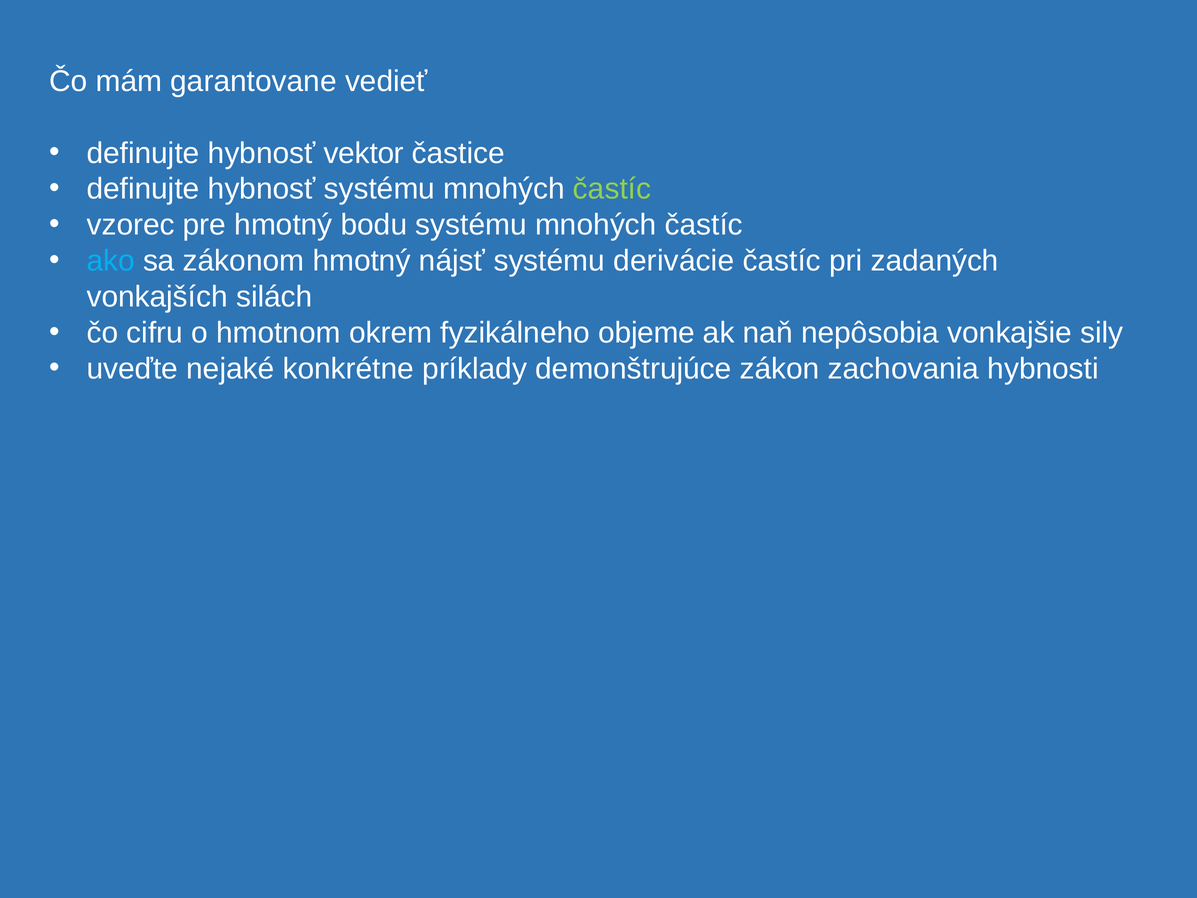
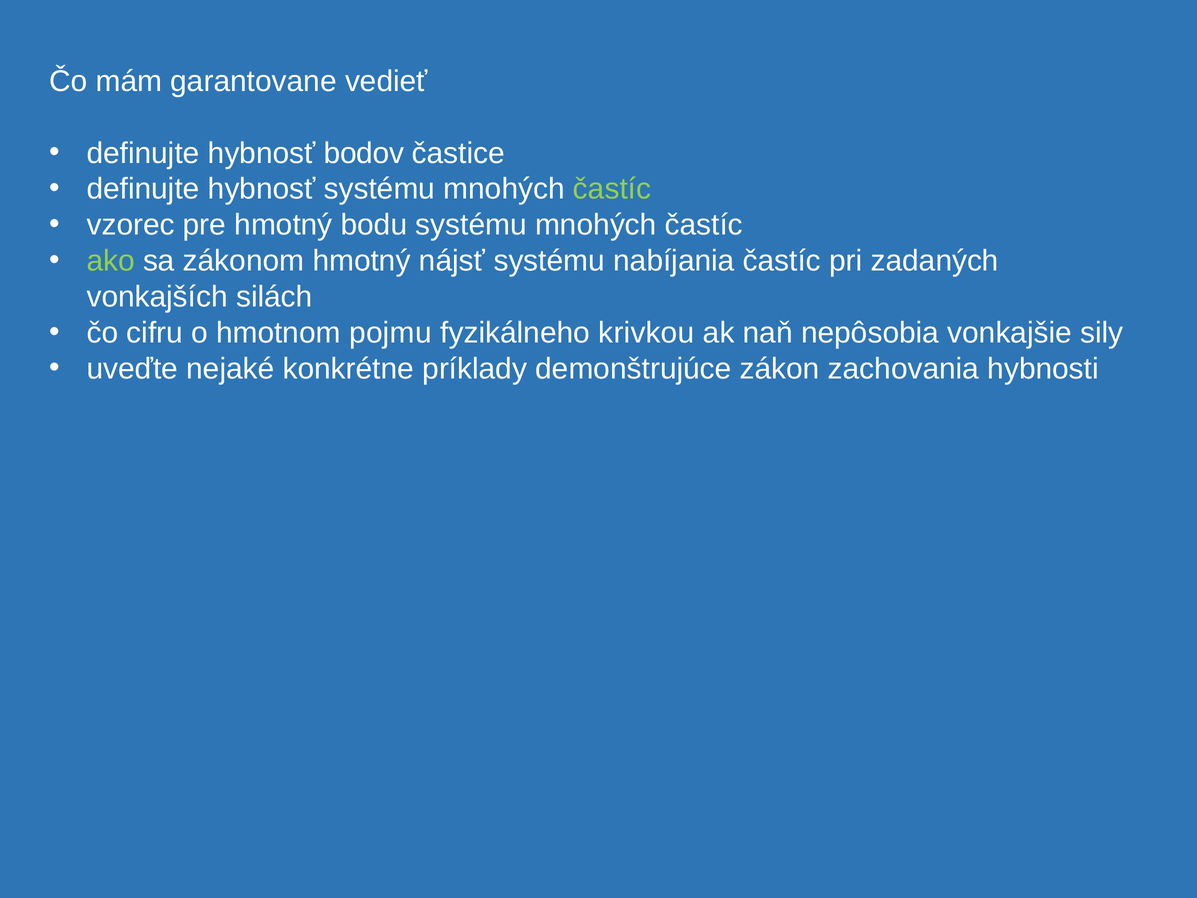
vektor: vektor -> bodov (364, 153)
ako colour: light blue -> light green (111, 261)
derivácie: derivácie -> nabíjania (674, 261)
okrem: okrem -> pojmu (390, 333)
objeme: objeme -> krivkou (646, 333)
